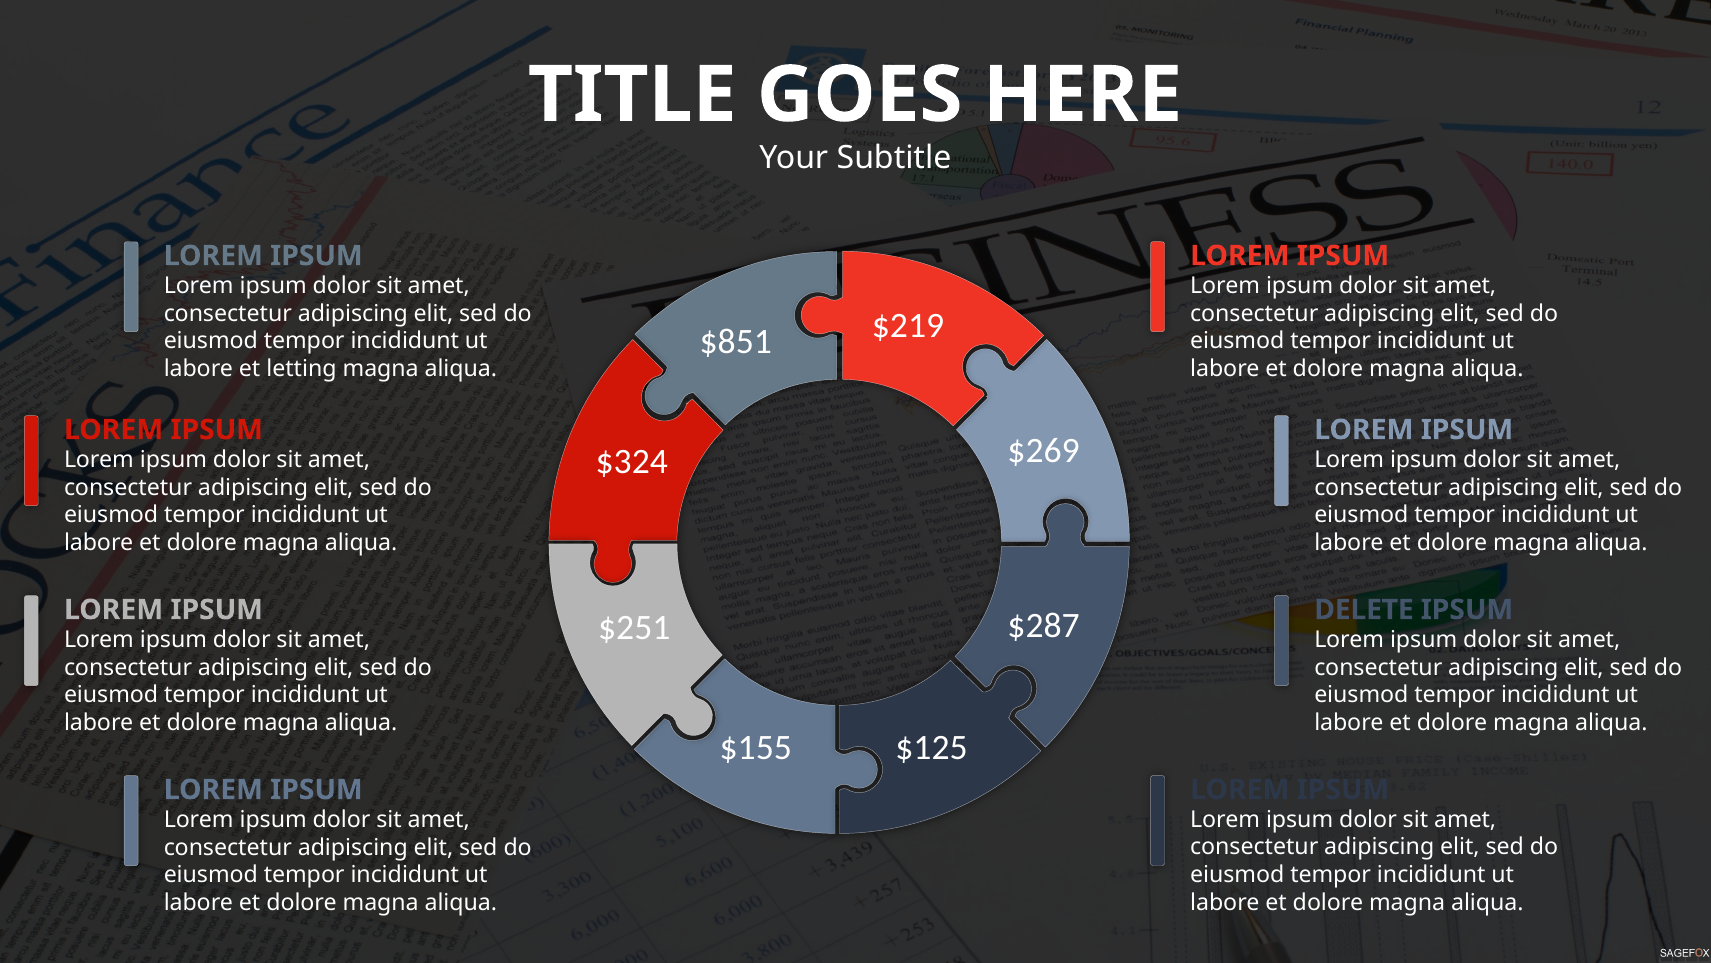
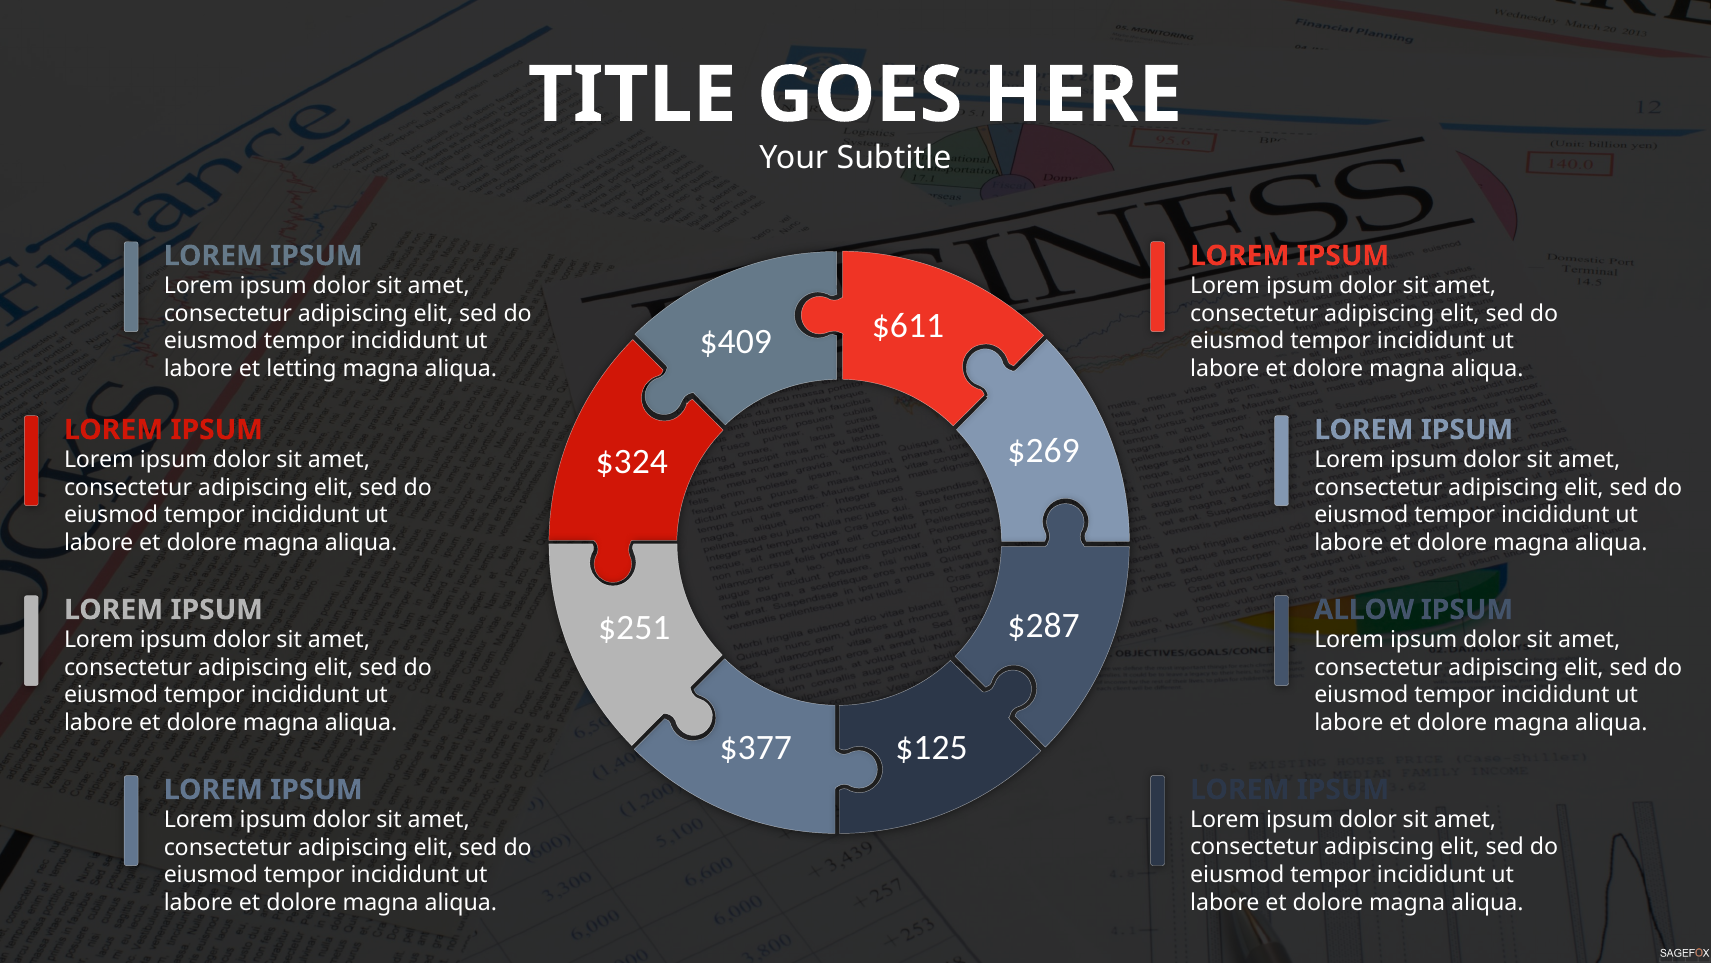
$219: $219 -> $611 (908, 326)
$851: $851 -> $409 (736, 341)
DELETE: DELETE -> ALLOW (1364, 609)
$155: $155 -> $377 (756, 747)
